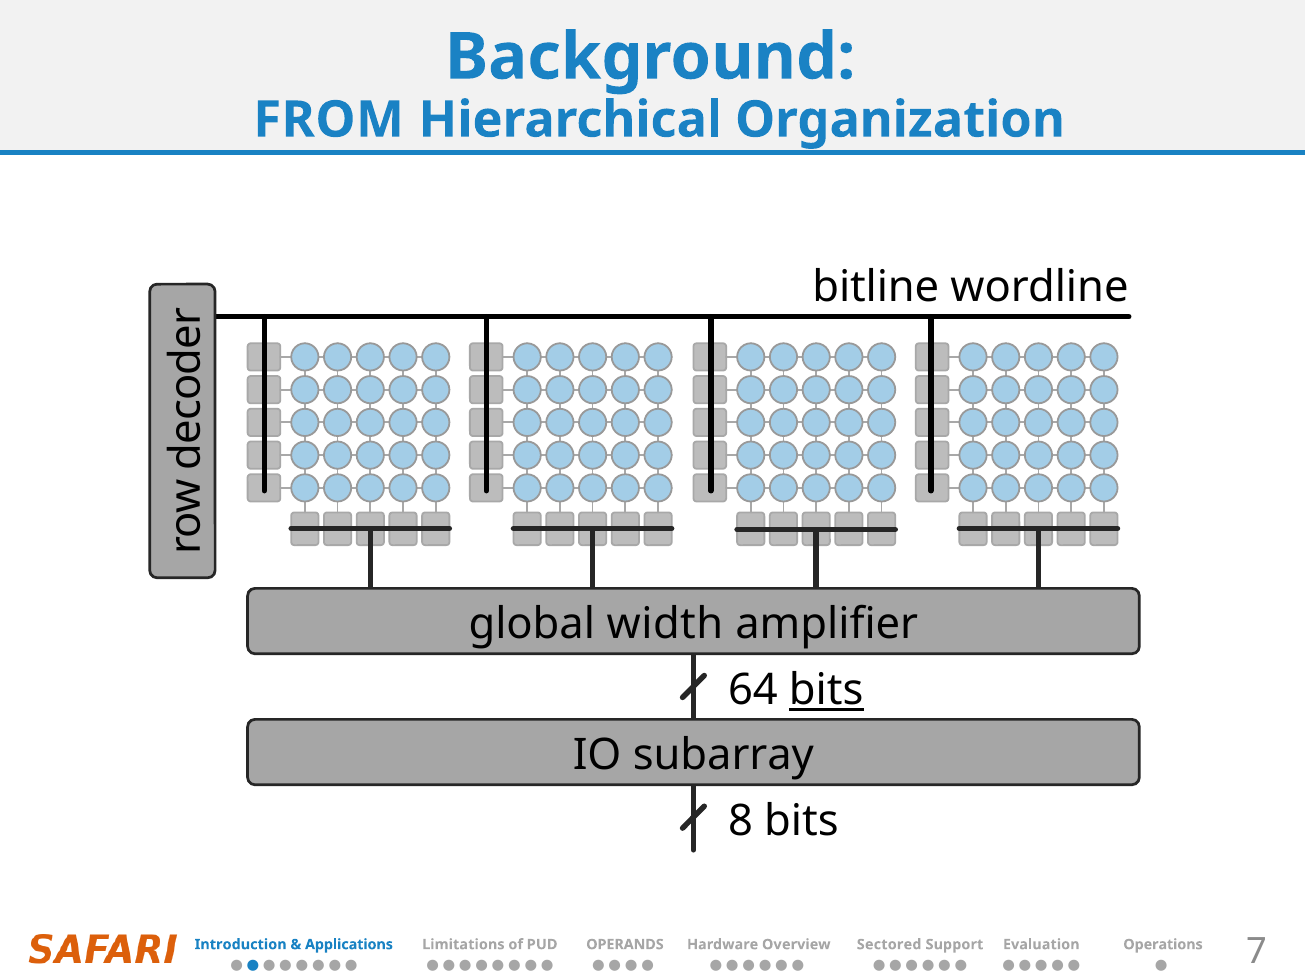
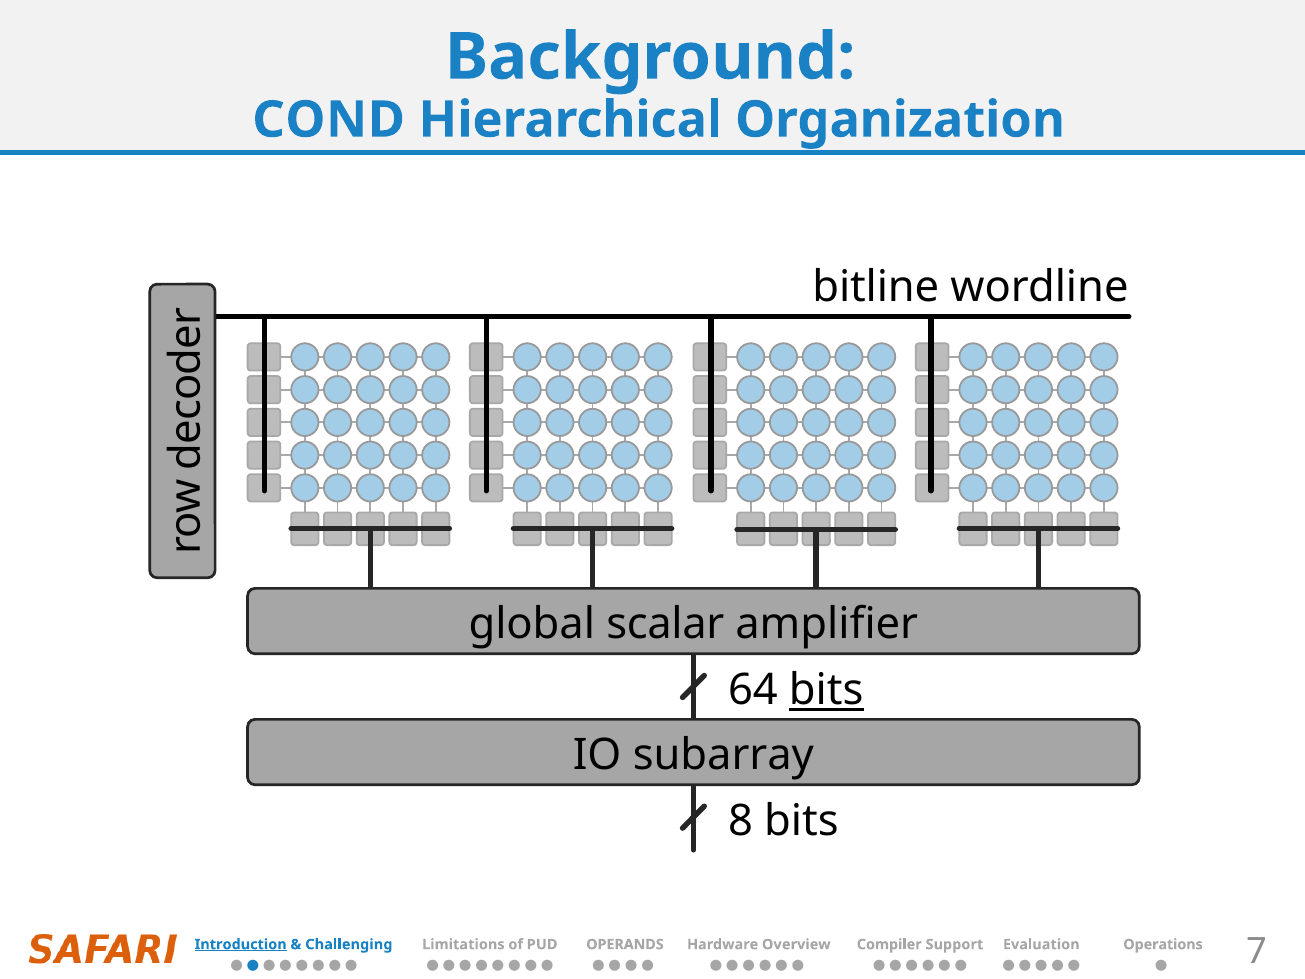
FROM: FROM -> COND (329, 120)
width: width -> scalar (665, 624)
Introduction underline: none -> present (241, 944)
Applications: Applications -> Challenging (349, 944)
Sectored: Sectored -> Compiler (889, 944)
